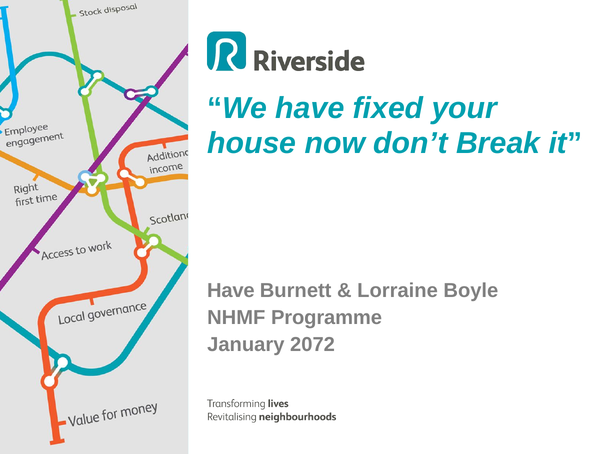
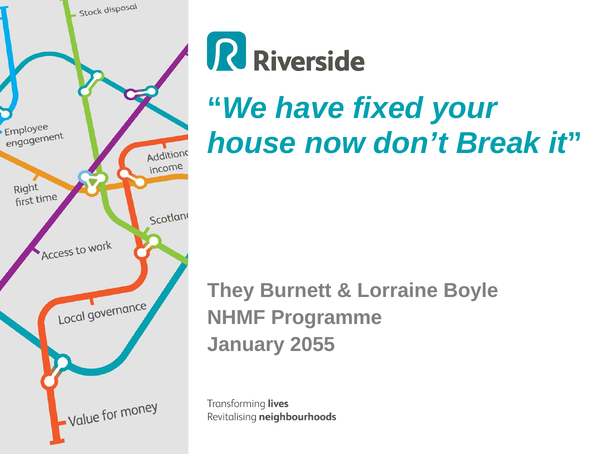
Have: Have -> They (231, 290)
2072: 2072 -> 2055 (313, 344)
